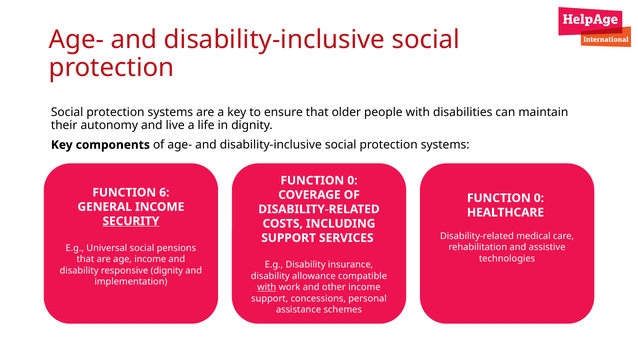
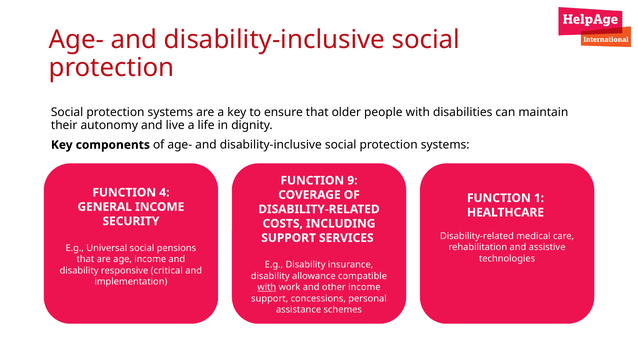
0: 0 -> 9 (352, 180)
6: 6 -> 4 (164, 192)
0: 0 -> 1 (539, 198)
SECURITY underline: present -> none (131, 221)
responsive dignity: dignity -> critical (167, 270)
